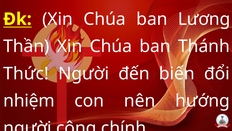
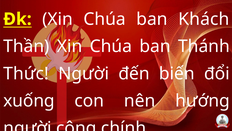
Lương: Lương -> Khách (204, 19)
nhiệm: nhiệm -> xuống (29, 100)
